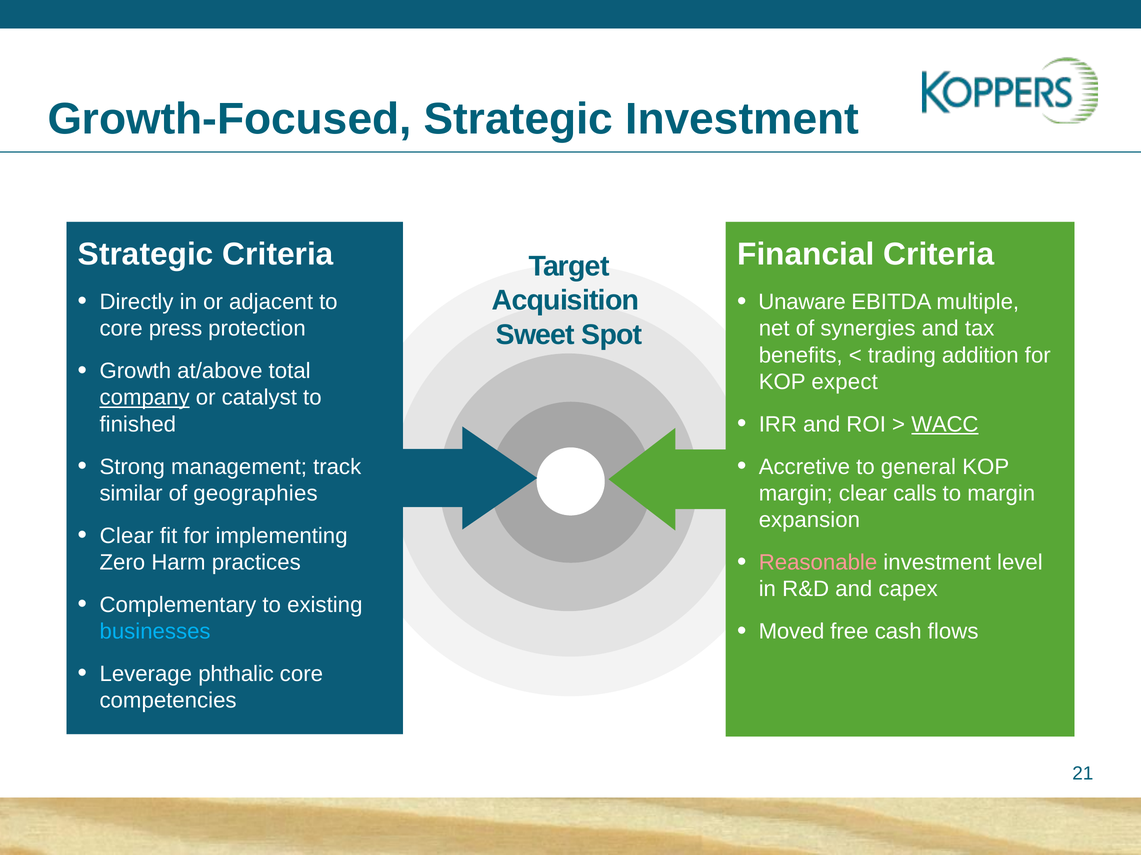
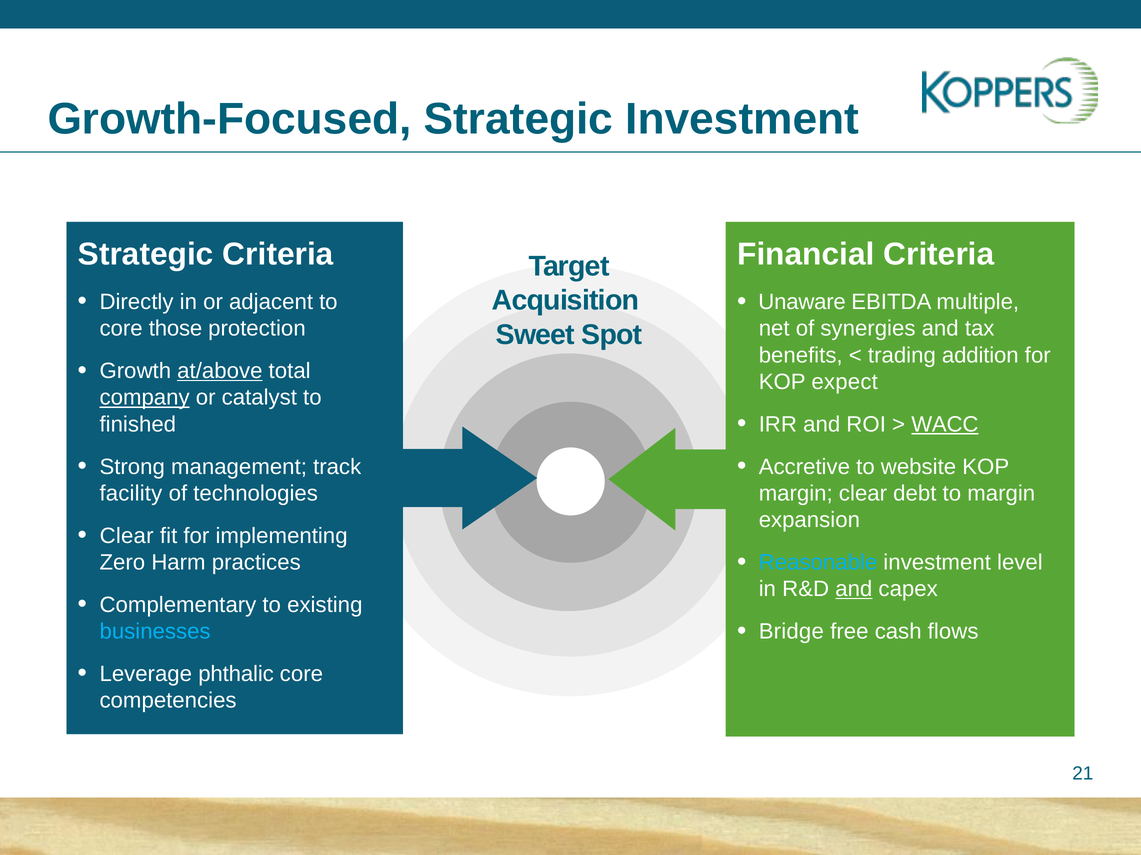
press: press -> those (176, 329)
at/above underline: none -> present (220, 371)
general: general -> website (919, 467)
similar: similar -> facility (131, 494)
geographies: geographies -> technologies (256, 494)
calls: calls -> debt (915, 494)
Reasonable colour: pink -> light blue (818, 563)
and underline: none -> present (854, 590)
Moved: Moved -> Bridge (791, 632)
